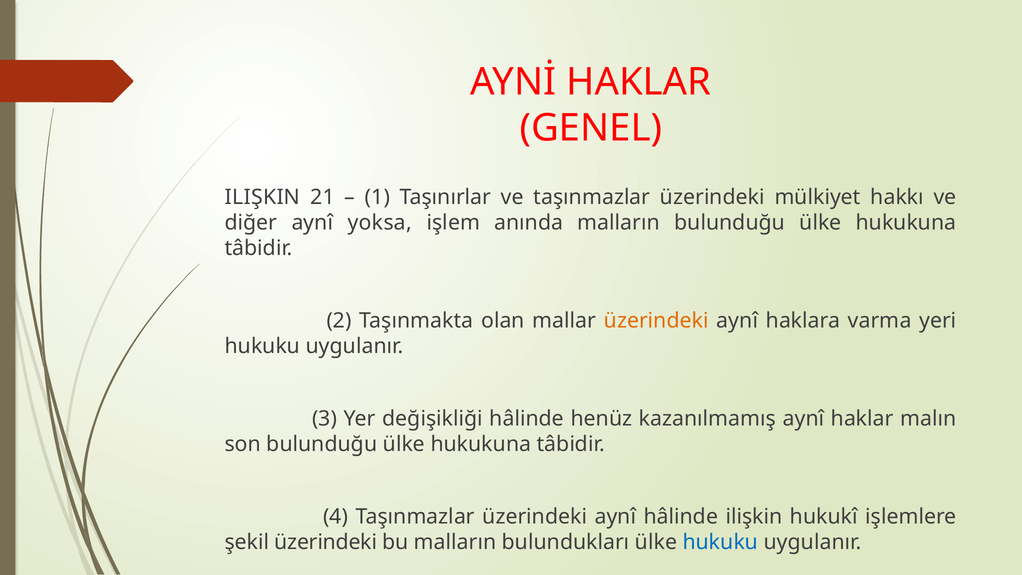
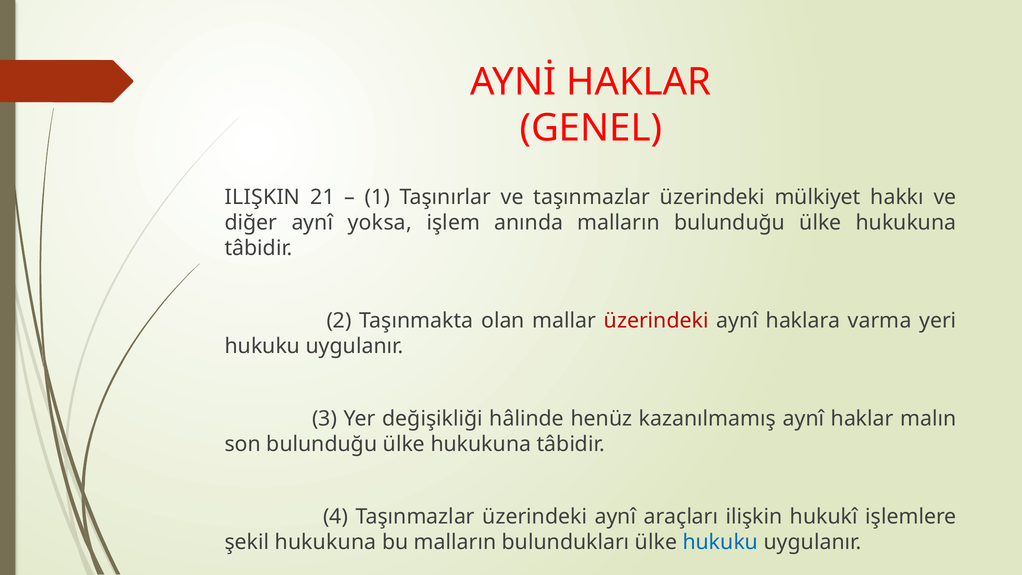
üzerindeki colour: orange -> red (656, 321)
aynî hâlinde: hâlinde -> araçları (681, 516)
şekil üzerindeki: üzerindeki -> hukukuna (326, 542)
